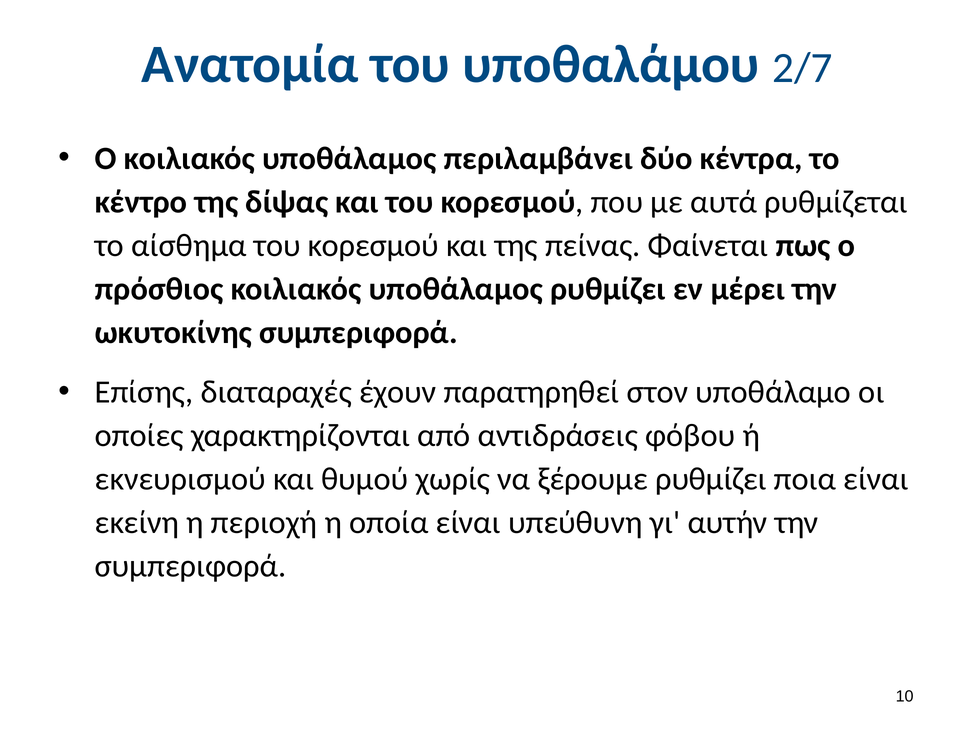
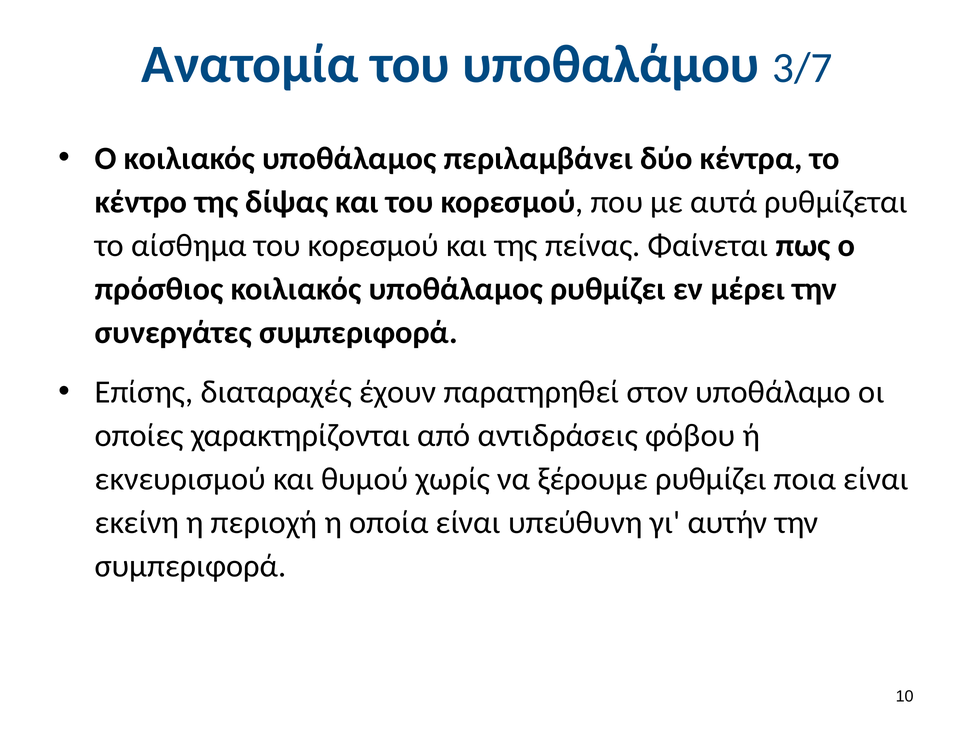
2/7: 2/7 -> 3/7 (803, 68)
ωκυτοκίνης: ωκυτοκίνης -> συνεργάτες (173, 332)
